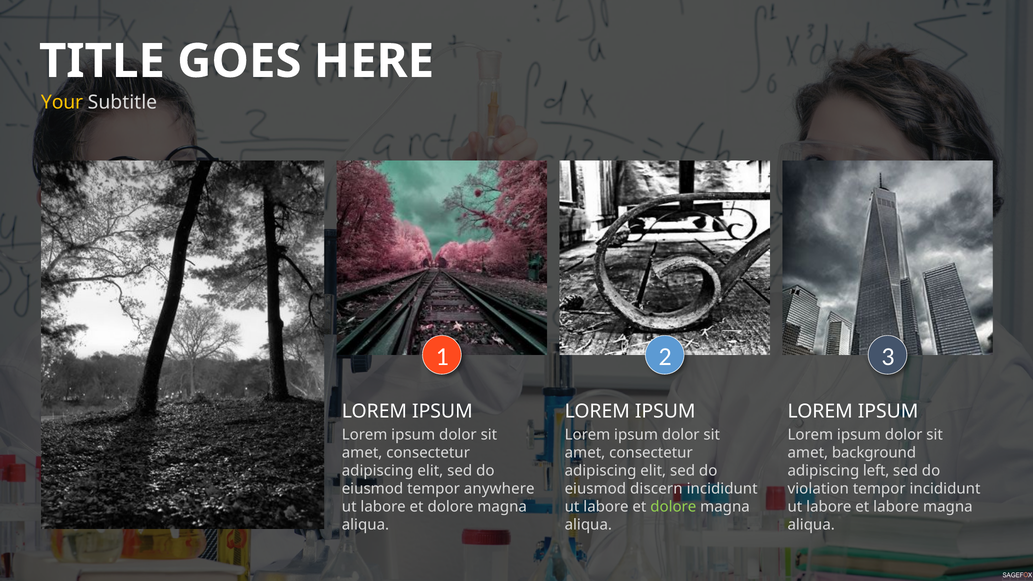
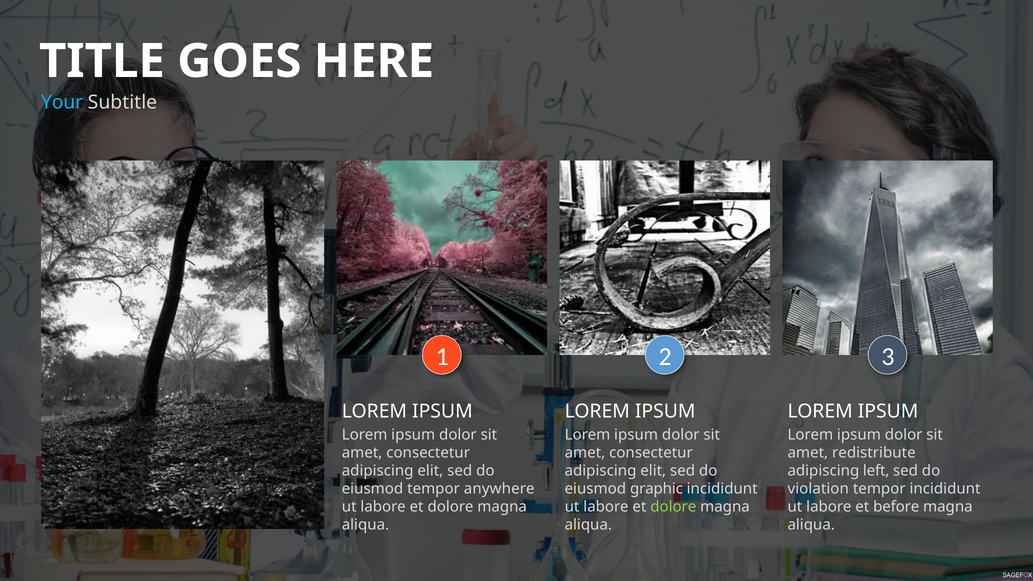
Your colour: yellow -> light blue (62, 103)
background: background -> redistribute (874, 453)
discern: discern -> graphic (656, 489)
et labore: labore -> before (896, 507)
